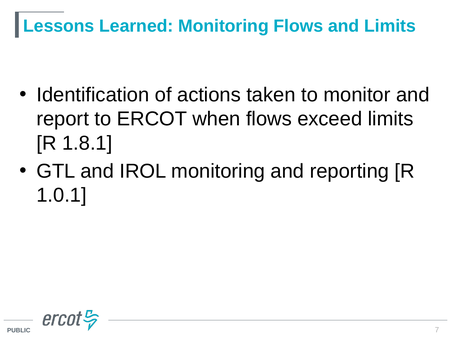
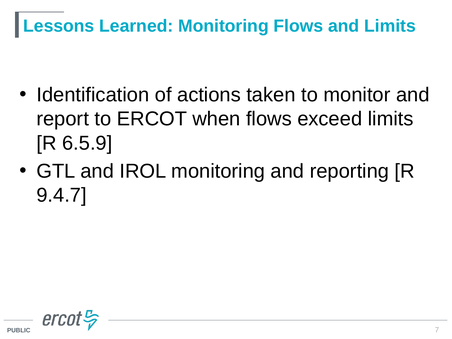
1.8.1: 1.8.1 -> 6.5.9 (87, 143)
1.0.1: 1.0.1 -> 9.4.7 (62, 195)
